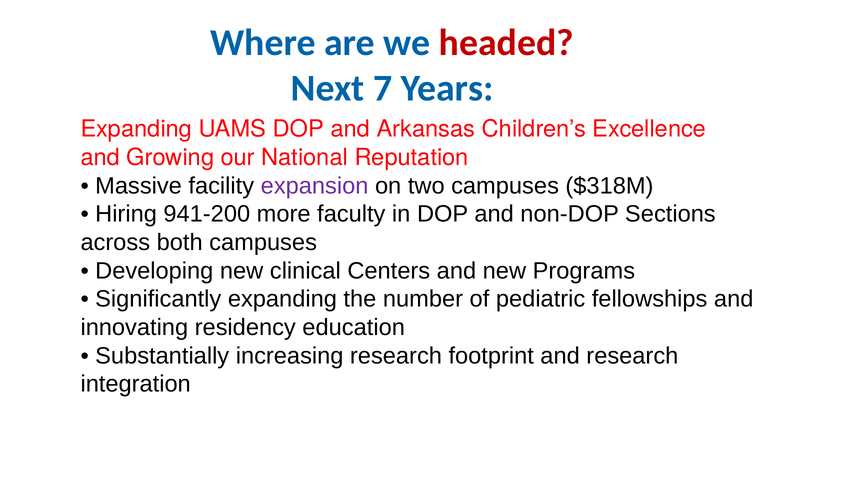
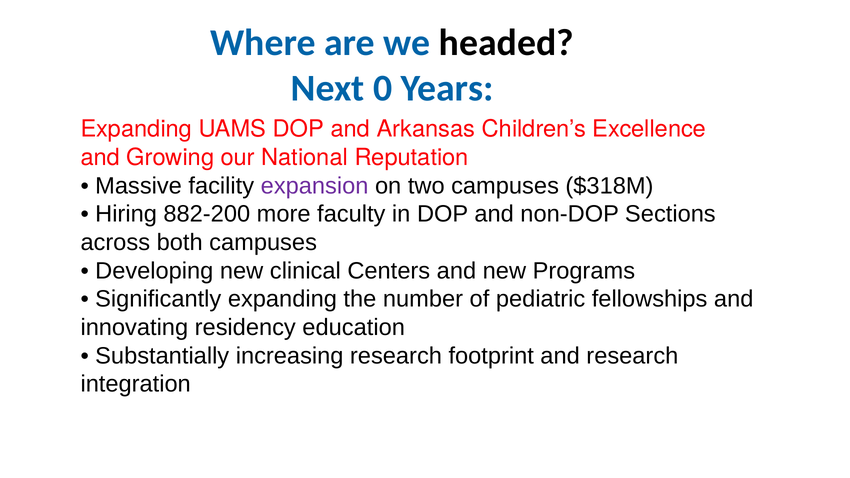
headed colour: red -> black (506, 43)
7: 7 -> 0 (383, 88)
941-200: 941-200 -> 882-200 (207, 214)
